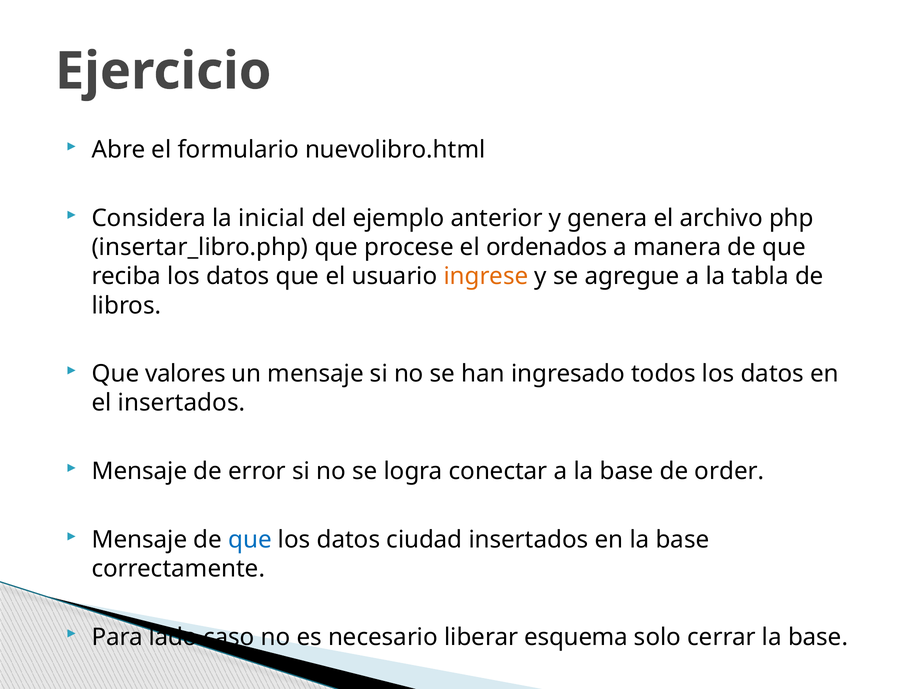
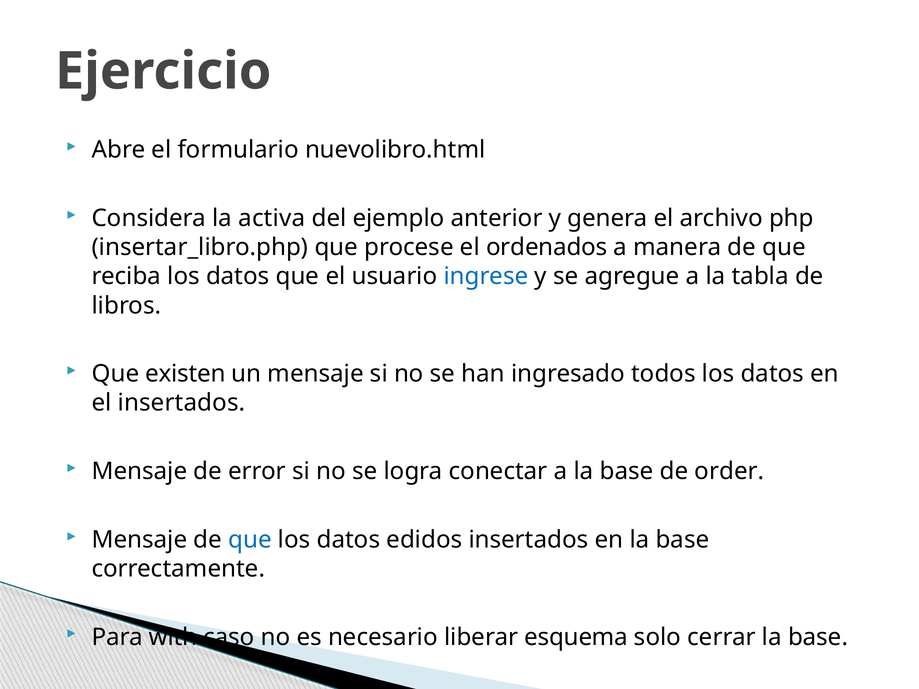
inicial: inicial -> activa (272, 218)
ingrese colour: orange -> blue (486, 277)
valores: valores -> existen (185, 374)
ciudad: ciudad -> edidos (424, 540)
lado: lado -> with (173, 637)
